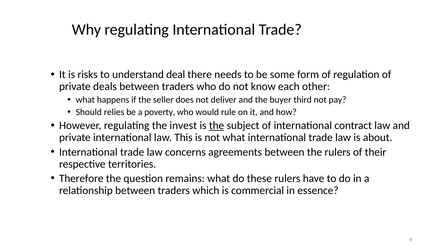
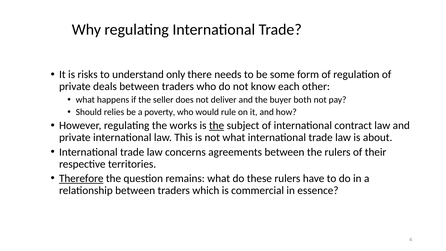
deal: deal -> only (176, 74)
third: third -> both (303, 100)
invest: invest -> works (183, 126)
Therefore underline: none -> present (81, 178)
